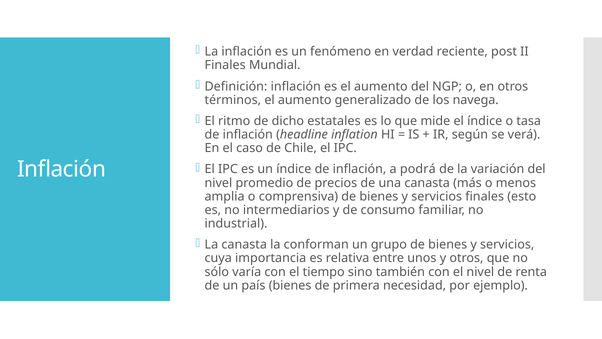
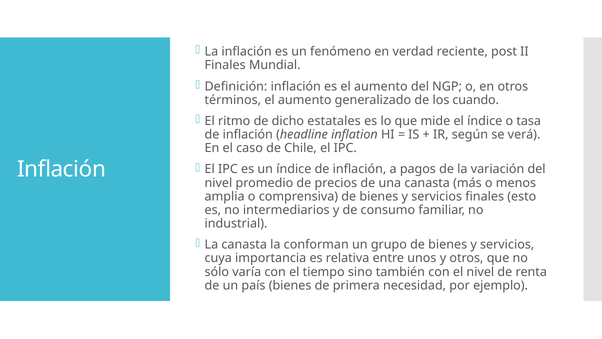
navega: navega -> cuando (476, 100)
podrá: podrá -> pagos (418, 169)
